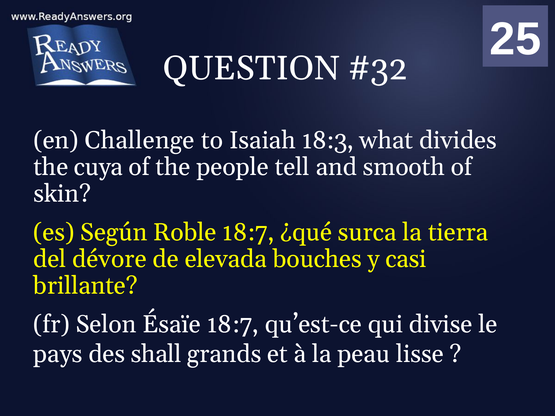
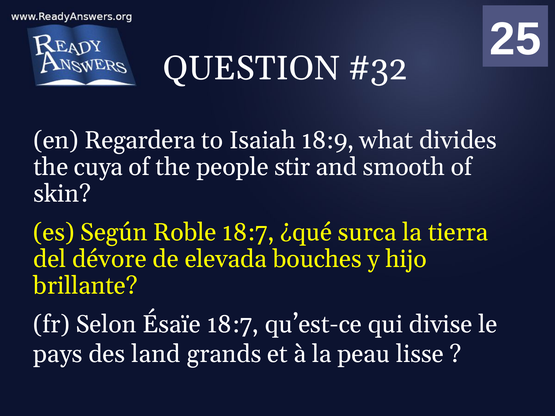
Challenge: Challenge -> Regardera (140, 140)
18:3: 18:3 -> 18:9 (328, 140)
tell: tell -> stir (292, 167)
casi: casi -> hijo (406, 259)
shall: shall -> land (156, 354)
